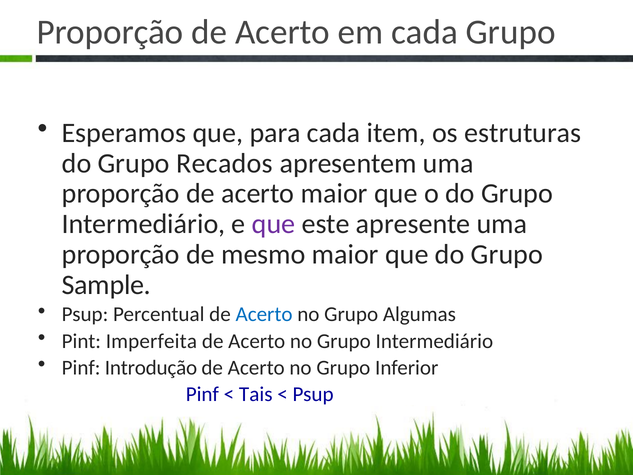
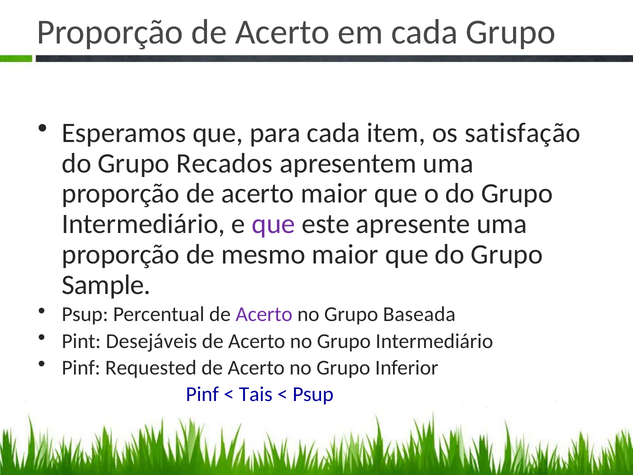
estruturas: estruturas -> satisfação (523, 133)
Acerto colour: blue -> purple (264, 314)
Algumas: Algumas -> Baseada (419, 314)
Imperfeita: Imperfeita -> Desejáveis (151, 341)
Introdução: Introdução -> Requested (151, 367)
